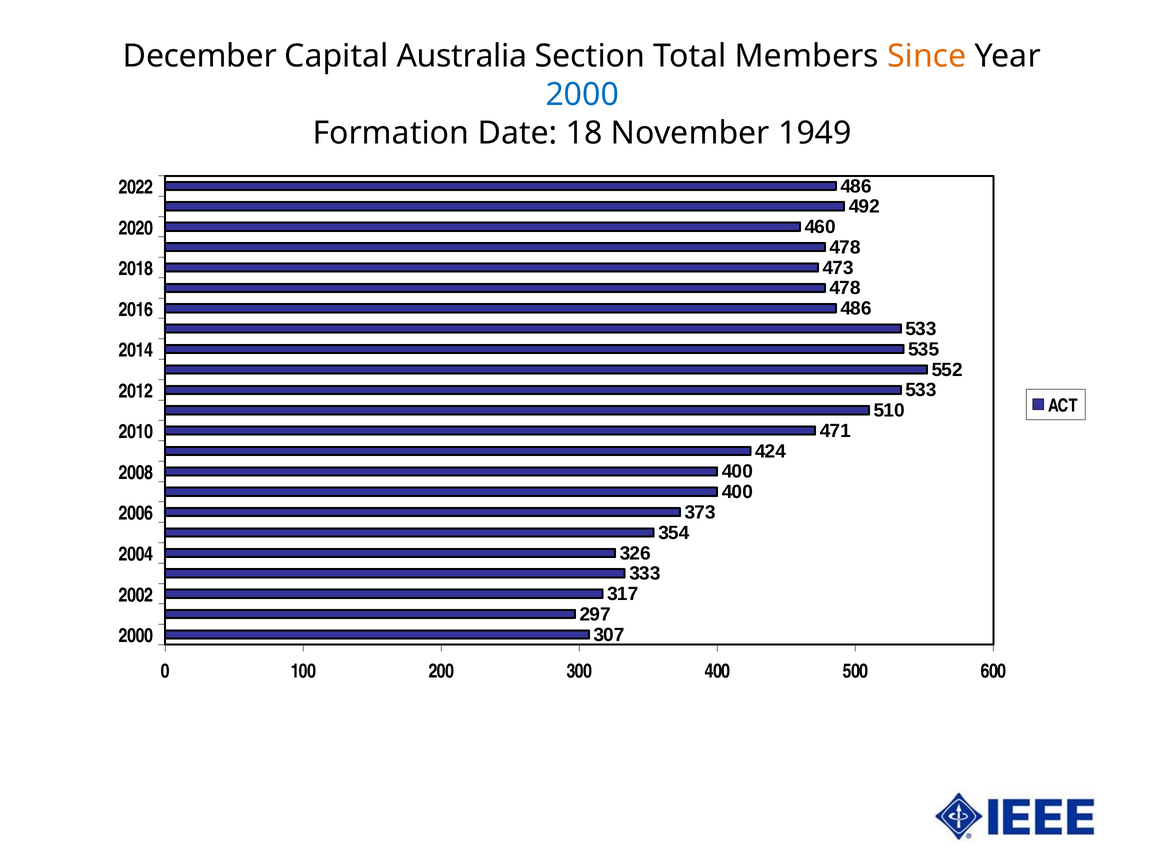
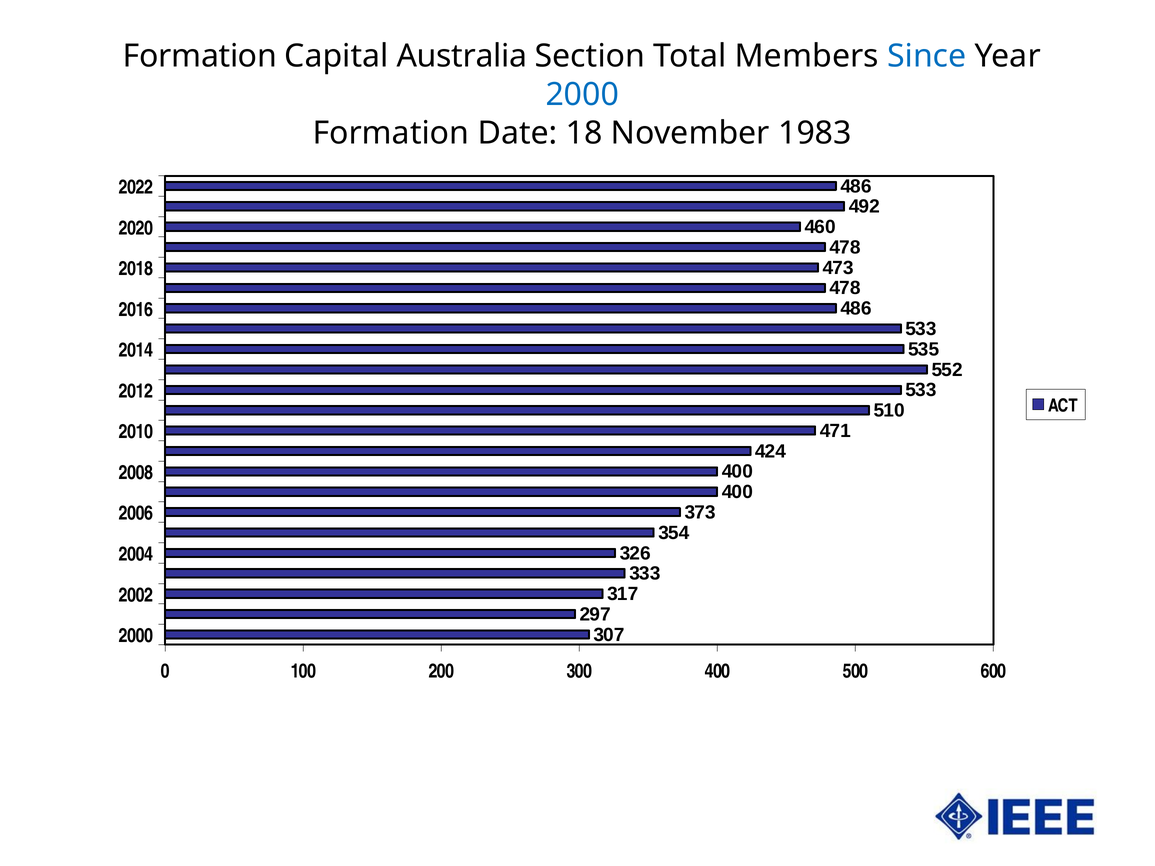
December: December -> Formation (200, 56)
Since colour: orange -> blue (927, 56)
1949: 1949 -> 1983 (815, 133)
